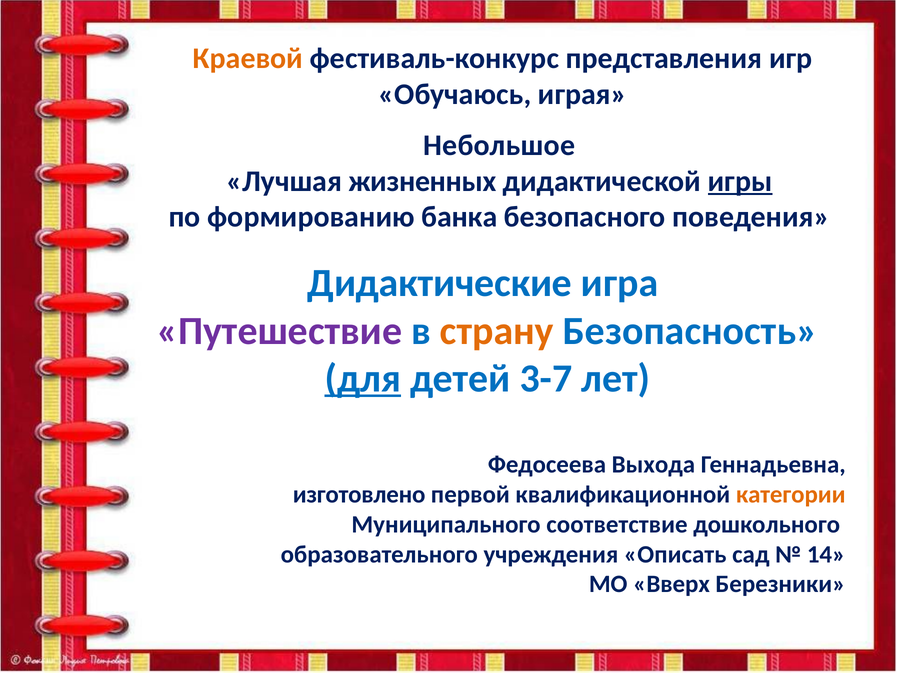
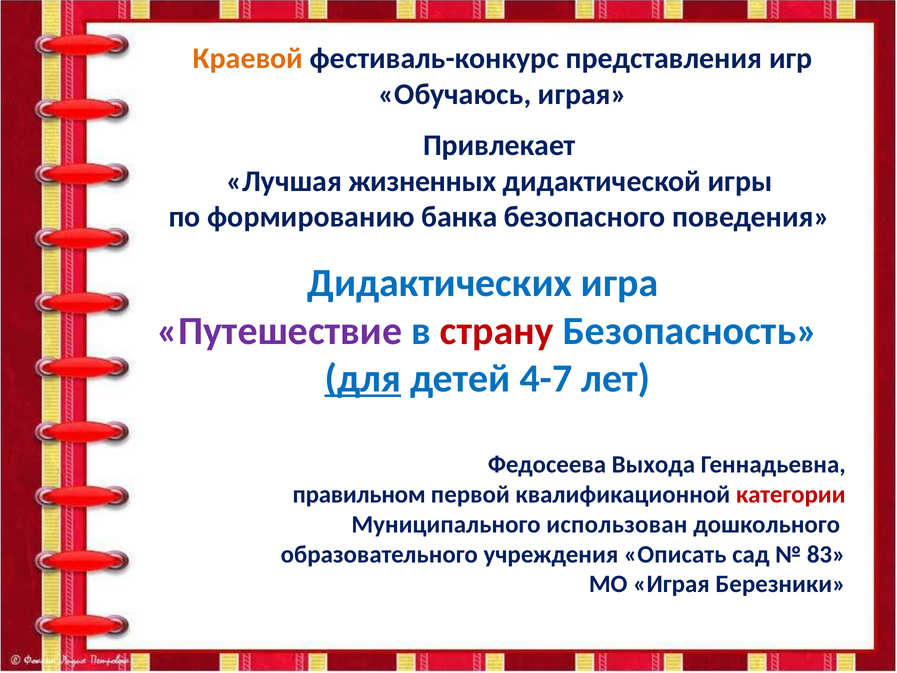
Небольшое: Небольшое -> Привлекает (499, 145)
игры underline: present -> none (740, 181)
Дидактические: Дидактические -> Дидактических (440, 283)
страну colour: orange -> red (497, 331)
3-7: 3-7 -> 4-7 (546, 379)
изготовлено: изготовлено -> правильном (359, 494)
категории colour: orange -> red (791, 494)
соответствие: соответствие -> использован (617, 524)
14: 14 -> 83 (826, 554)
МО Вверх: Вверх -> Играя (671, 584)
